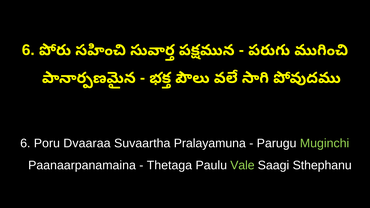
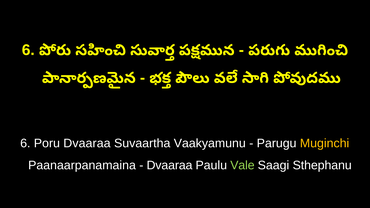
Pralayamuna: Pralayamuna -> Vaakyamunu (210, 143)
Muginchi colour: light green -> yellow (325, 143)
Thetaga: Thetaga -> Dvaaraa (170, 165)
